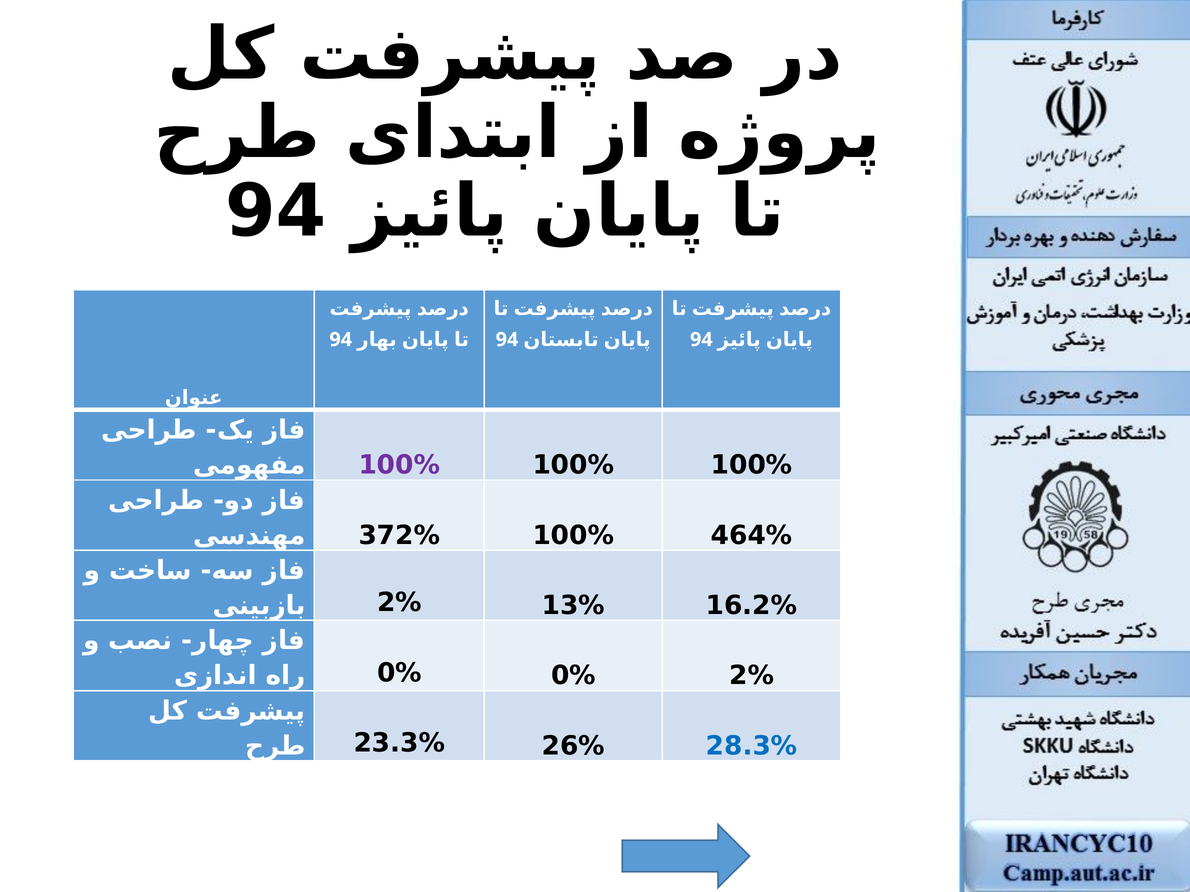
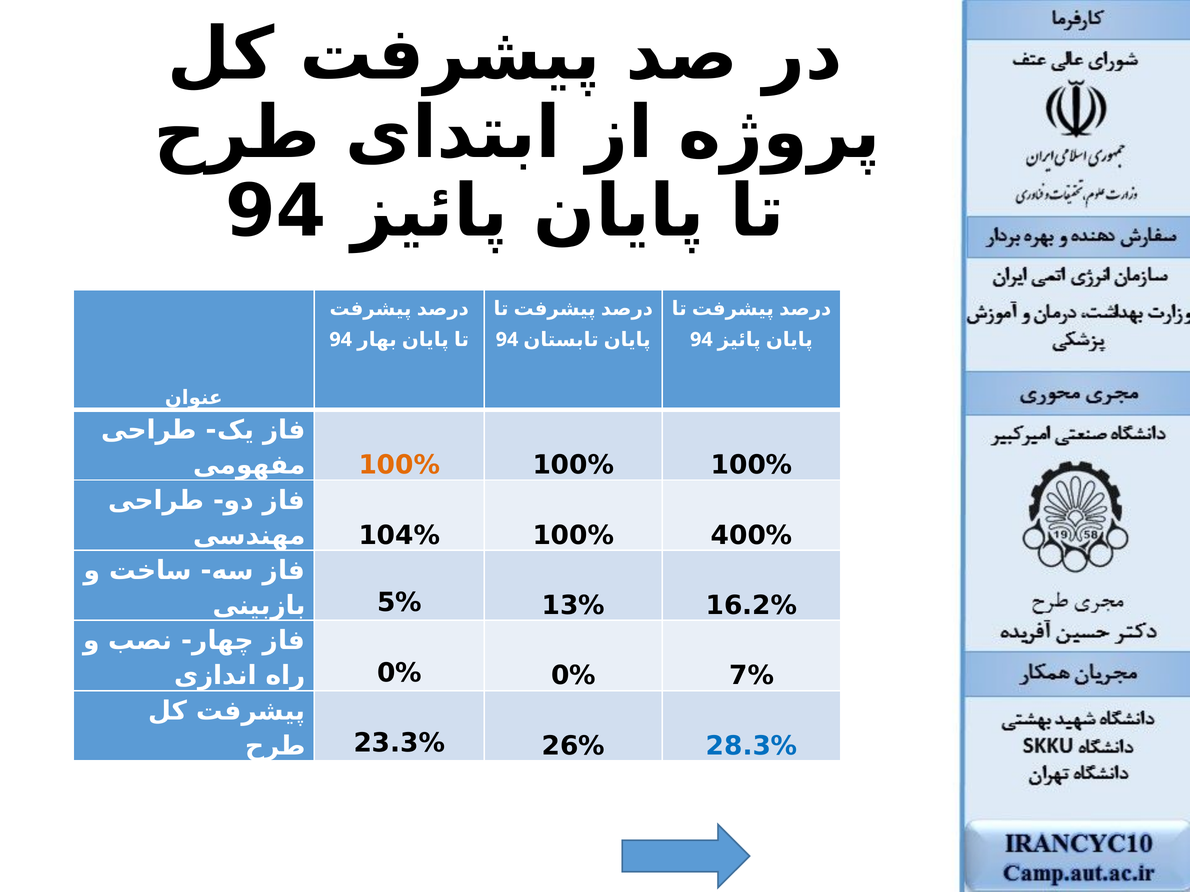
100% colour: purple -> orange (399, 465)
372%: 372% -> 104% (399, 536)
464%: 464% -> 400% (752, 536)
2%: 2% -> 5% (399, 603)
0% 2%: 2% -> 7% (752, 676)
